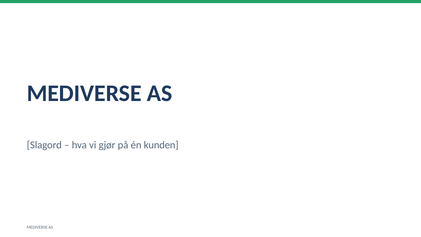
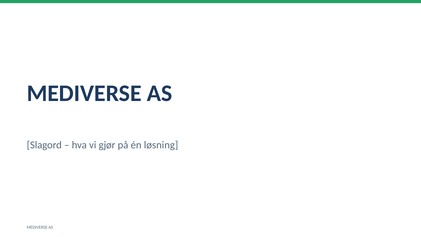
kunden: kunden -> løsning (161, 145)
